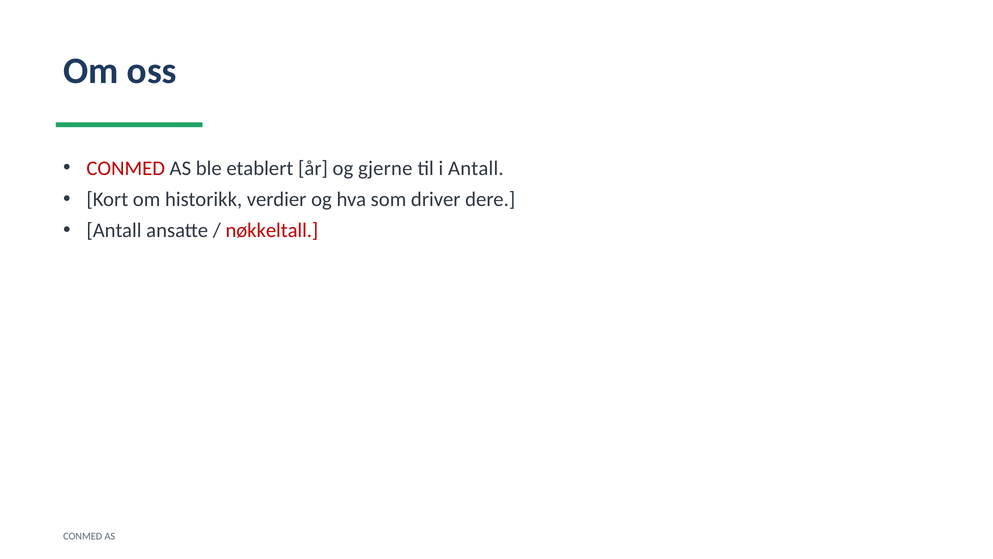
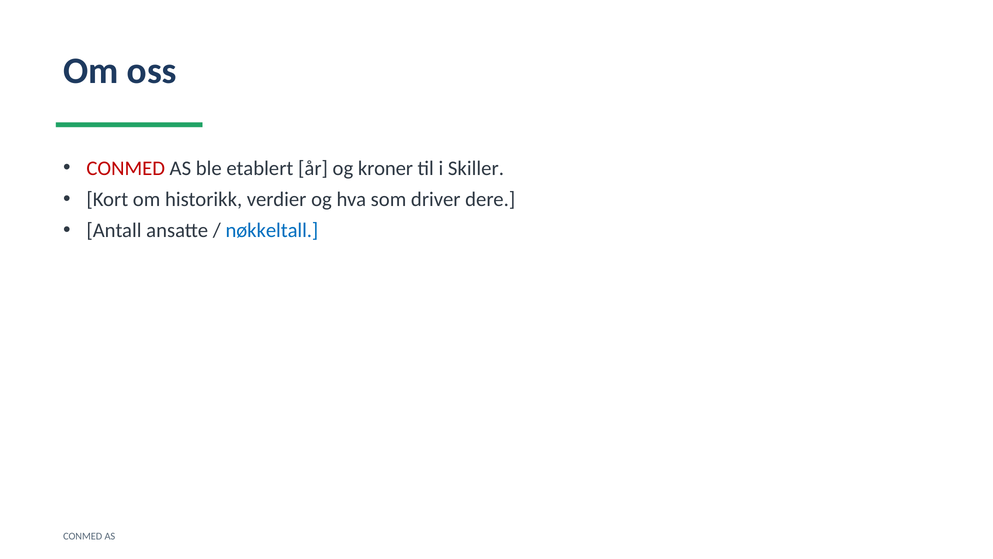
gjerne: gjerne -> kroner (385, 168)
i Antall: Antall -> Skiller (476, 168)
nøkkeltall colour: red -> blue (272, 230)
